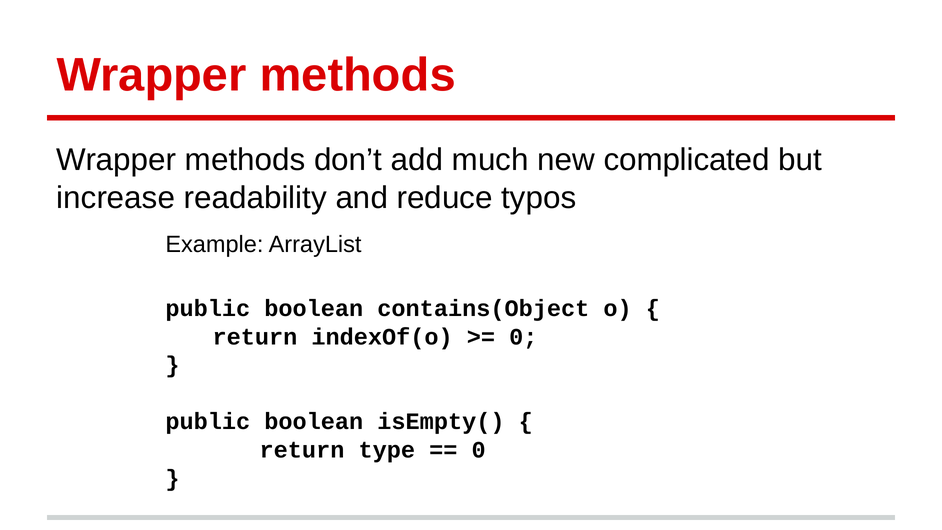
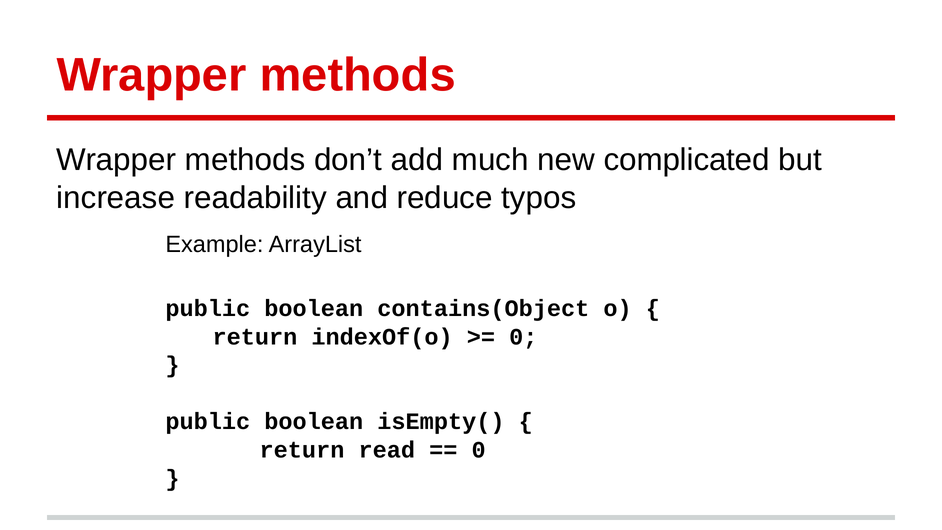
type: type -> read (387, 450)
